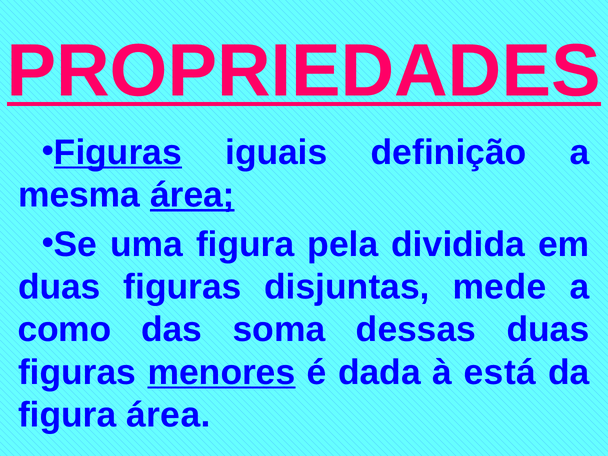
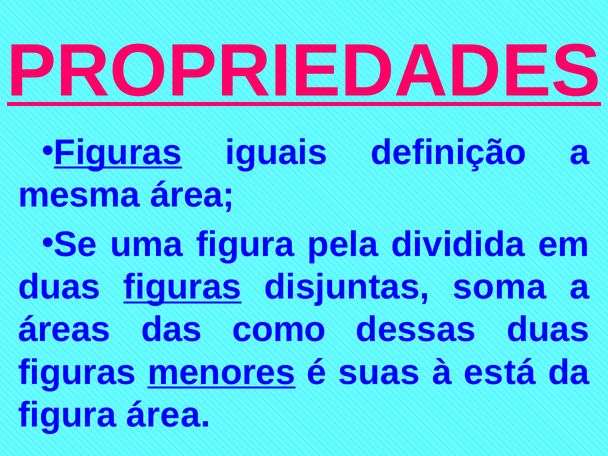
área underline: present -> none (192, 195)
figuras underline: none -> present (183, 287)
mede: mede -> soma (499, 287)
como: como -> áreas (64, 330)
soma: soma -> como (279, 330)
dada: dada -> suas (379, 372)
